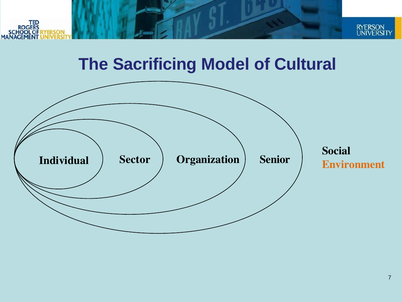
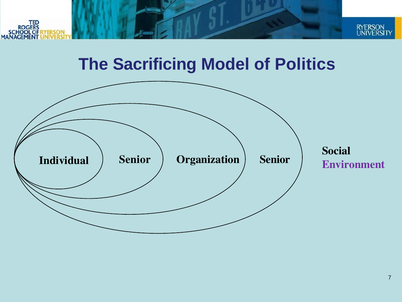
Cultural: Cultural -> Politics (305, 64)
Individual Sector: Sector -> Senior (135, 159)
Environment colour: orange -> purple (354, 164)
